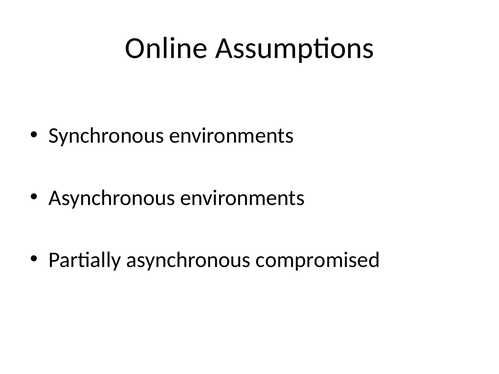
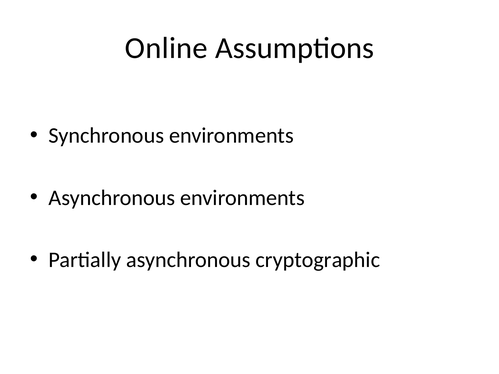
compromised: compromised -> cryptographic (318, 260)
